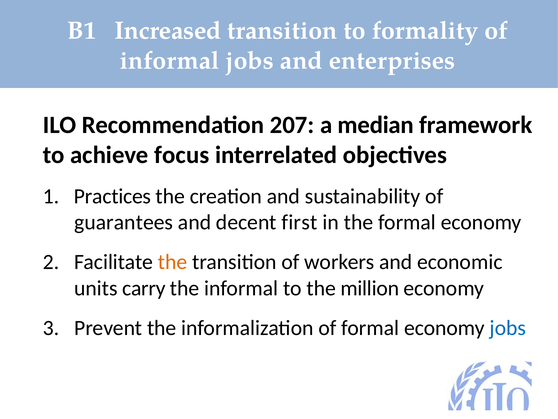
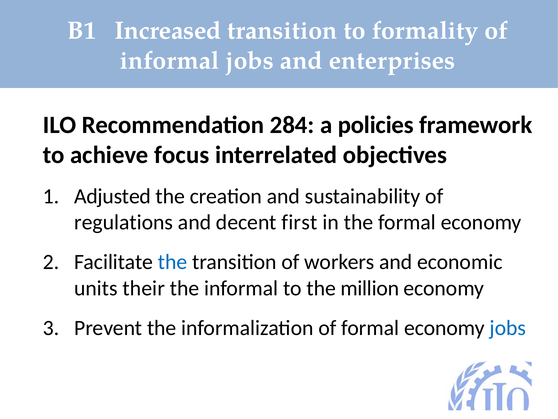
207: 207 -> 284 (292, 125)
median: median -> policies (376, 125)
Practices: Practices -> Adjusted (113, 196)
guarantees: guarantees -> regulations (124, 222)
the colour: orange -> blue (173, 262)
carry: carry -> their (144, 288)
